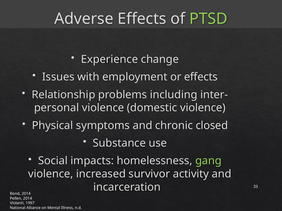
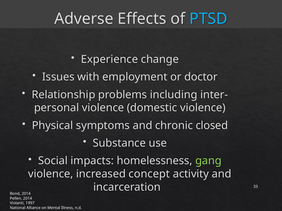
PTSD colour: light green -> light blue (208, 19)
or effects: effects -> doctor (201, 77)
survivor: survivor -> concept (149, 174)
